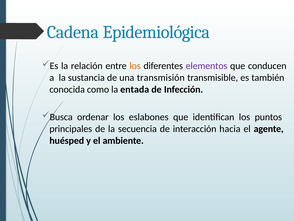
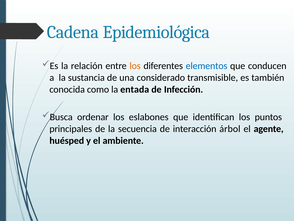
elementos colour: purple -> blue (207, 66)
transmisión: transmisión -> considerado (161, 78)
hacia: hacia -> árbol (230, 129)
